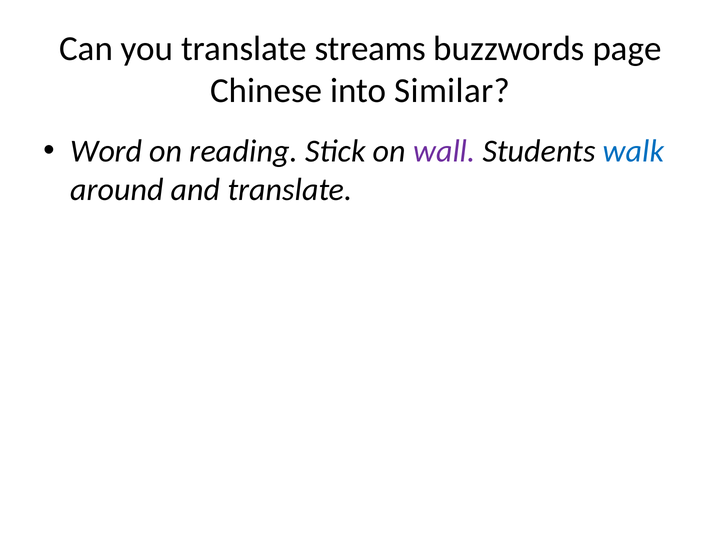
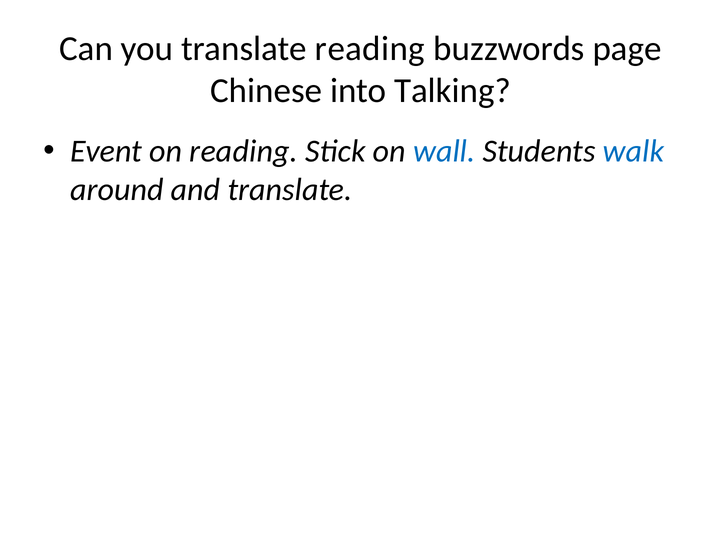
translate streams: streams -> reading (370, 49)
Similar: Similar -> Talking (452, 91)
Word: Word -> Event (106, 151)
wall colour: purple -> blue (444, 151)
